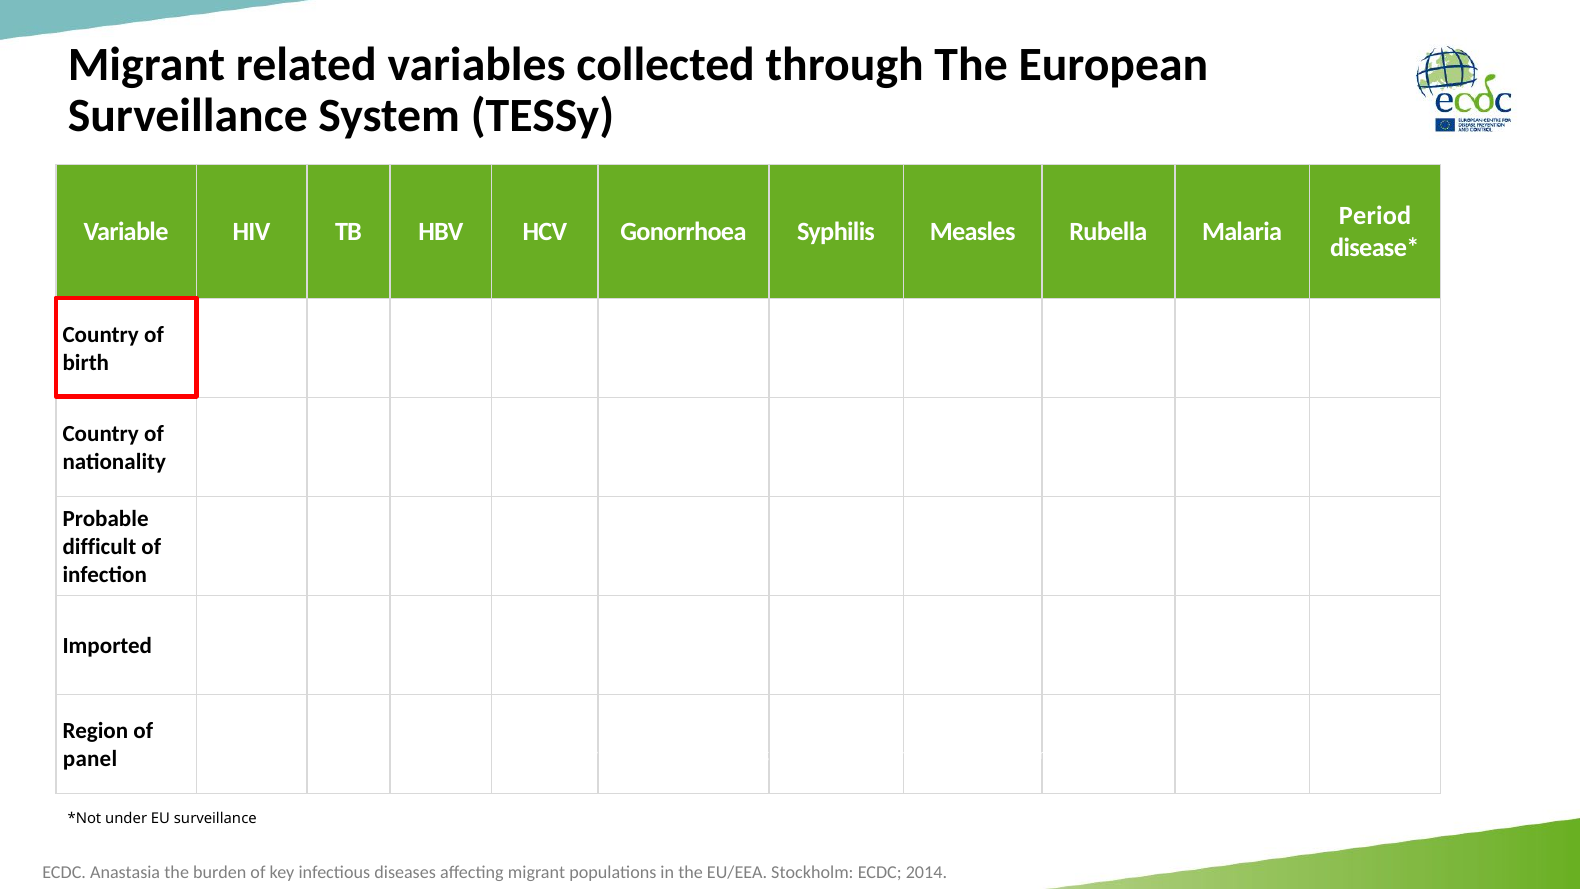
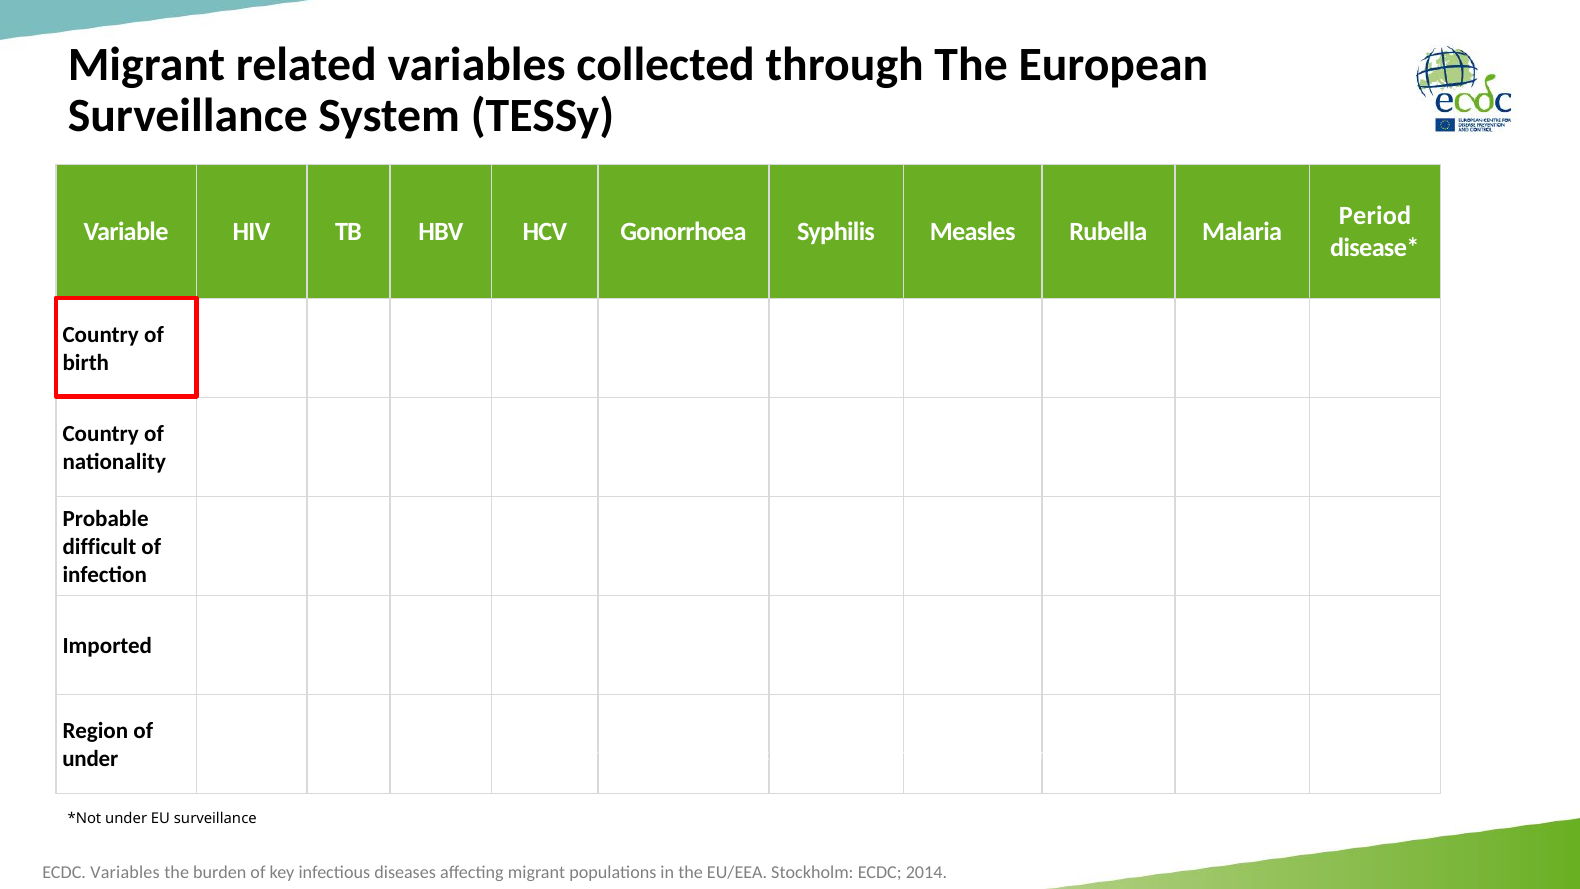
panel: panel -> under (90, 758)
ECDC Anastasia: Anastasia -> Variables (125, 873)
